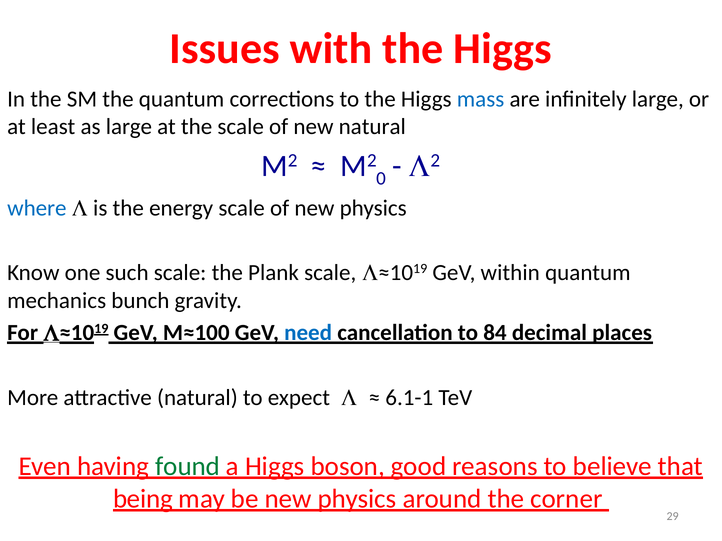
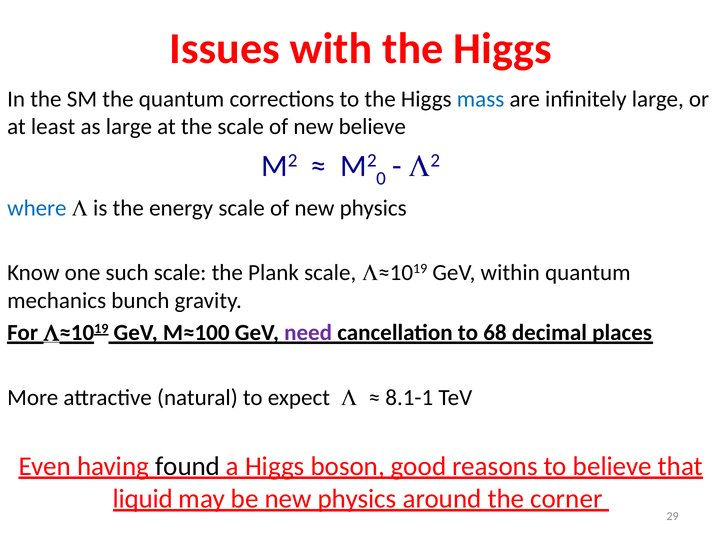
new natural: natural -> believe (372, 127)
need colour: blue -> purple (308, 333)
84: 84 -> 68 (495, 333)
6.1-1: 6.1-1 -> 8.1-1 (409, 398)
found colour: green -> black (188, 467)
being: being -> liquid (143, 499)
